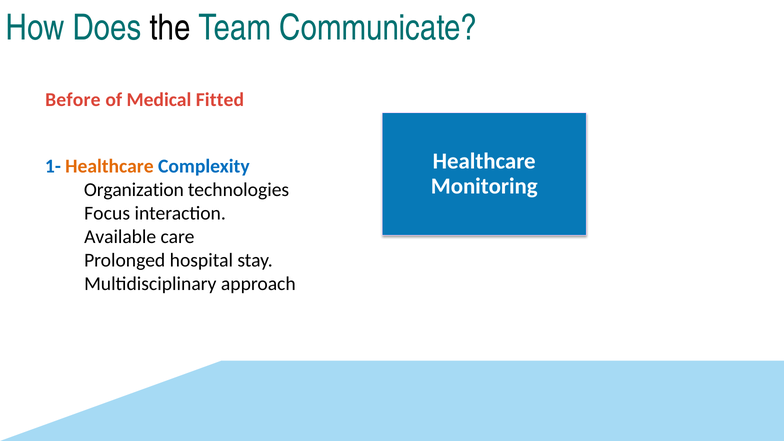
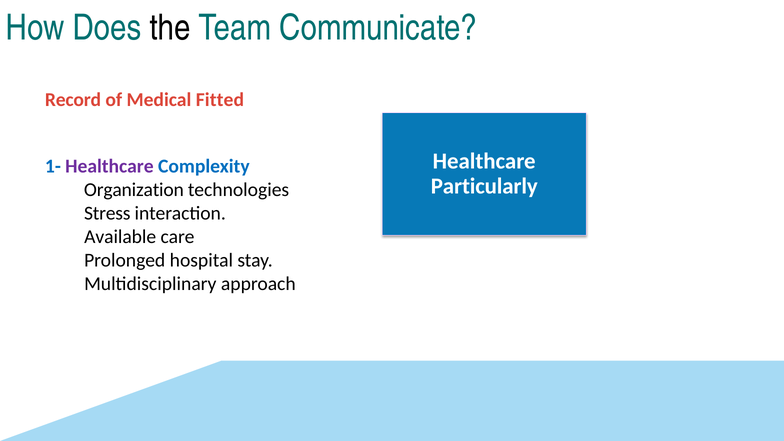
Before: Before -> Record (73, 100)
Healthcare colour: orange -> purple (109, 166)
Monitoring: Monitoring -> Particularly (484, 186)
Focus: Focus -> Stress (107, 213)
